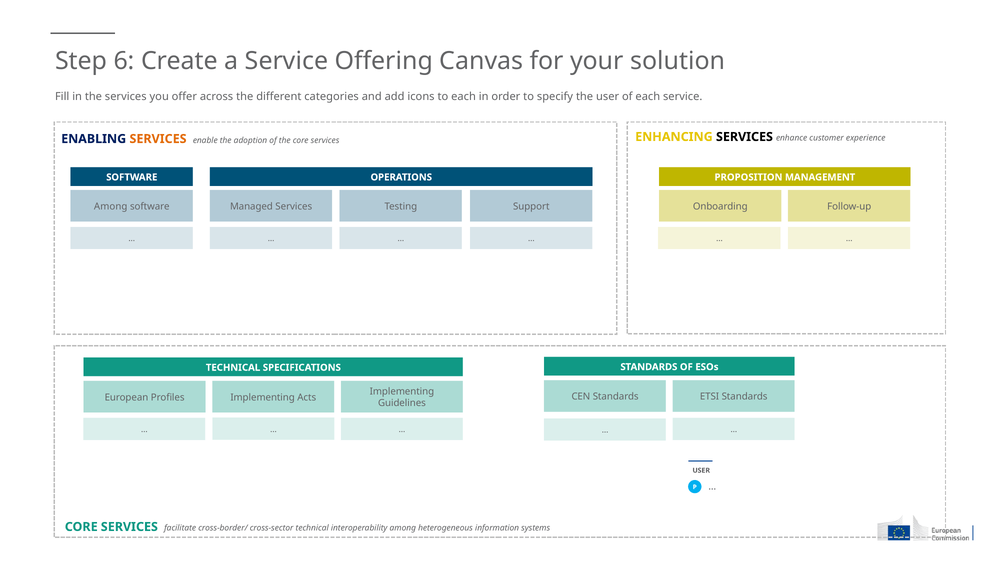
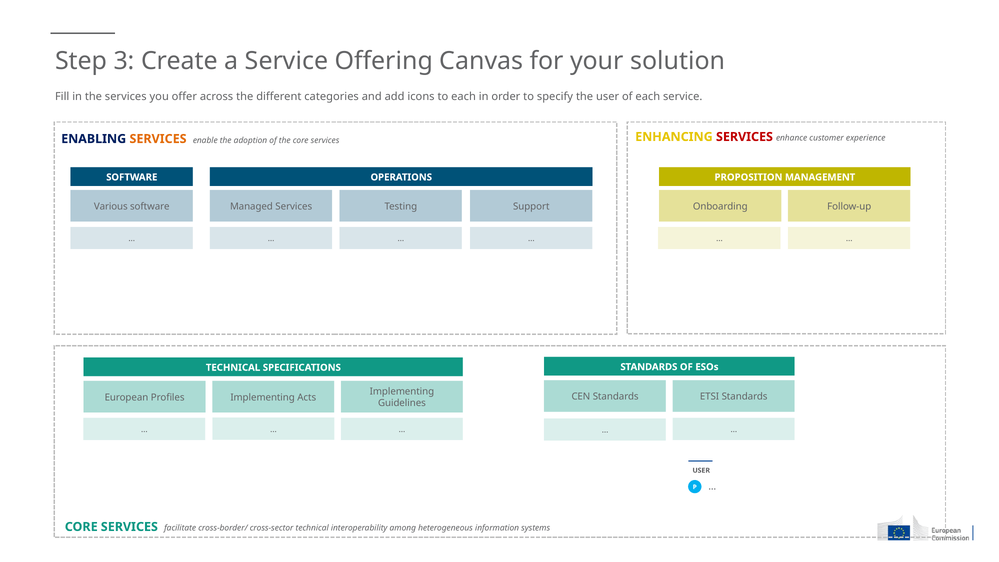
6: 6 -> 3 (124, 61)
SERVICES colour: black -> red (744, 137)
Among: Among -> Various (111, 206)
